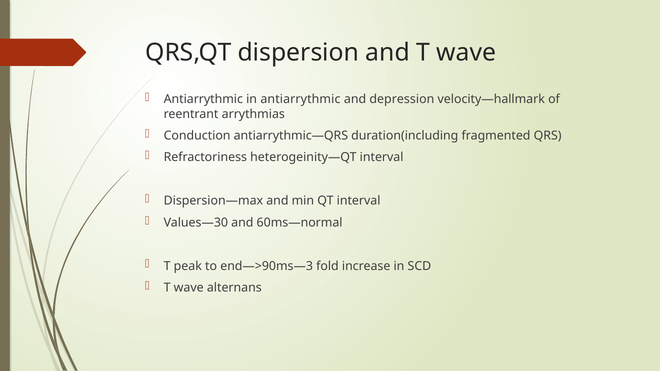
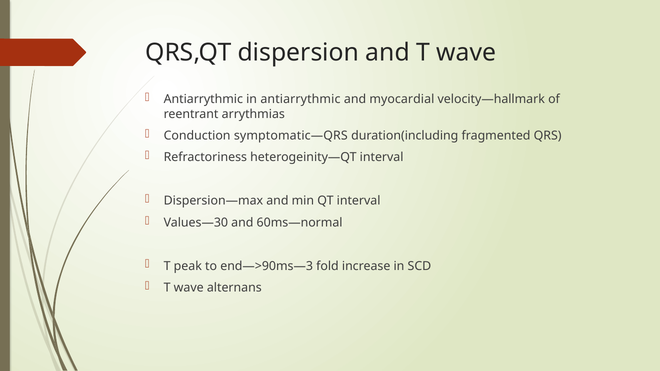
depression: depression -> myocardial (402, 99)
antiarrythmic—QRS: antiarrythmic—QRS -> symptomatic—QRS (291, 136)
